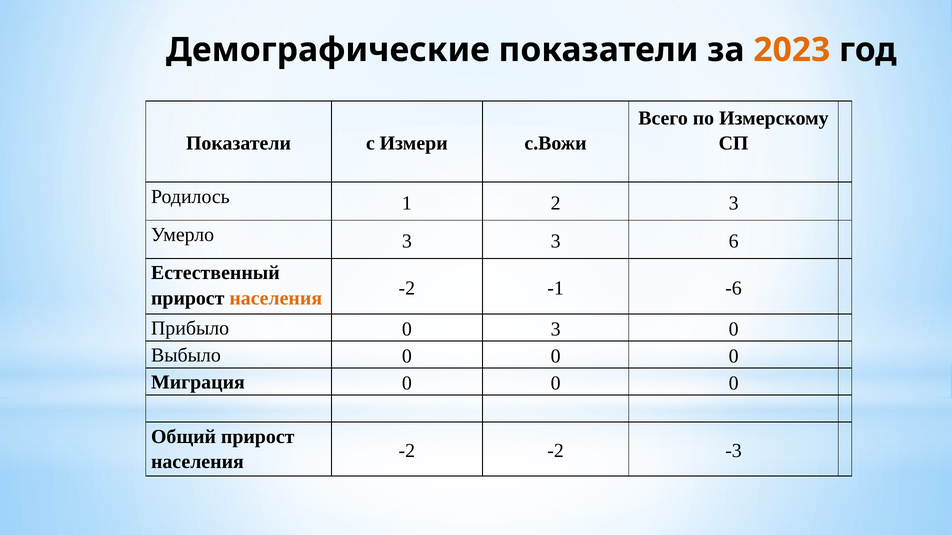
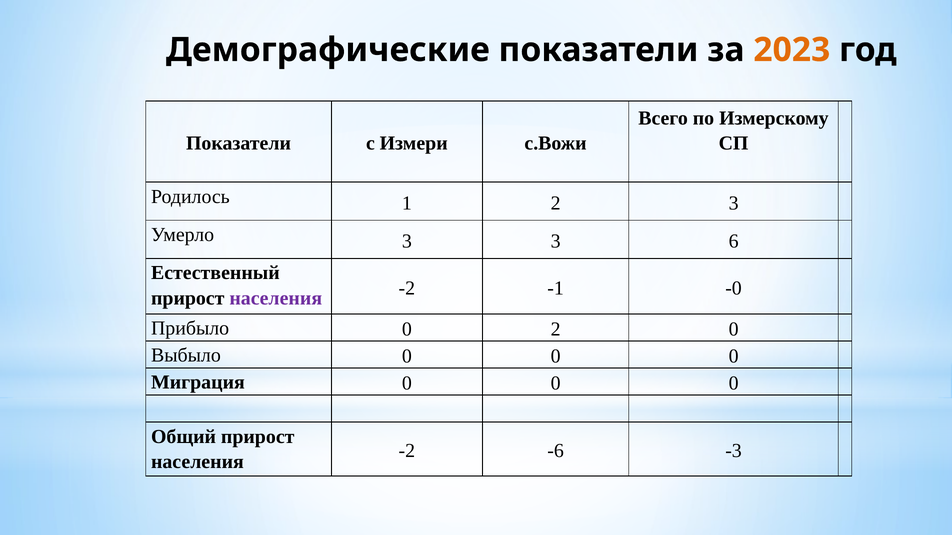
-6: -6 -> -0 (734, 288)
населения colour: orange -> purple (276, 298)
0 3: 3 -> 2 (556, 330)
-2 -2: -2 -> -6 (556, 451)
